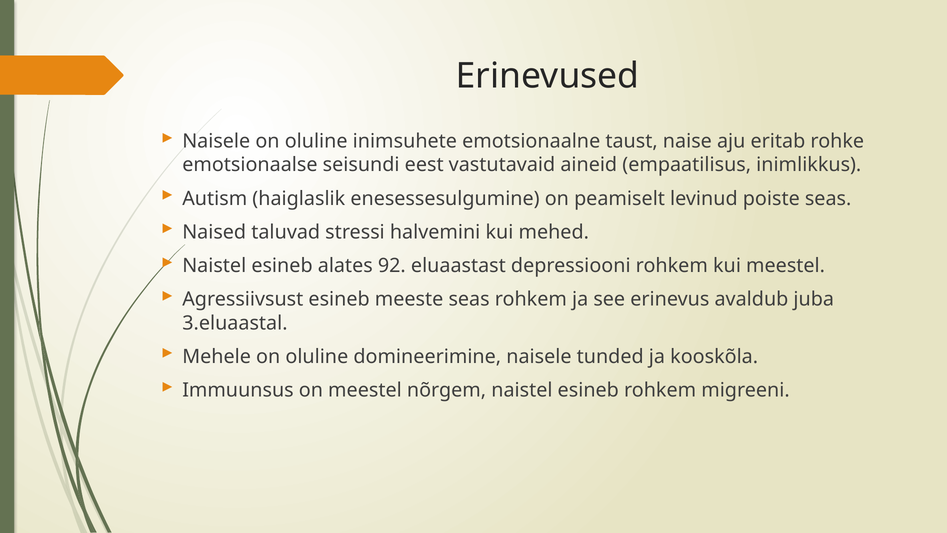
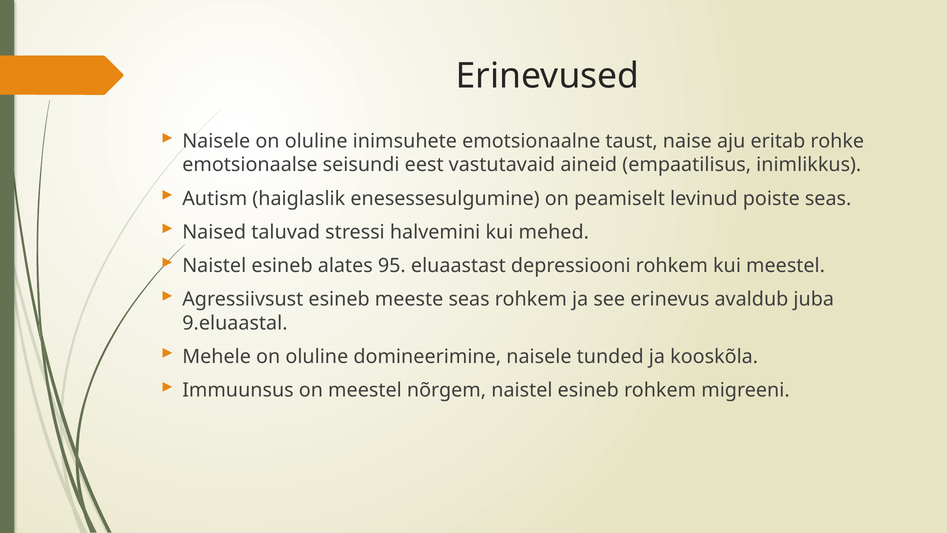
92: 92 -> 95 (392, 266)
3.eluaastal: 3.eluaastal -> 9.eluaastal (235, 323)
